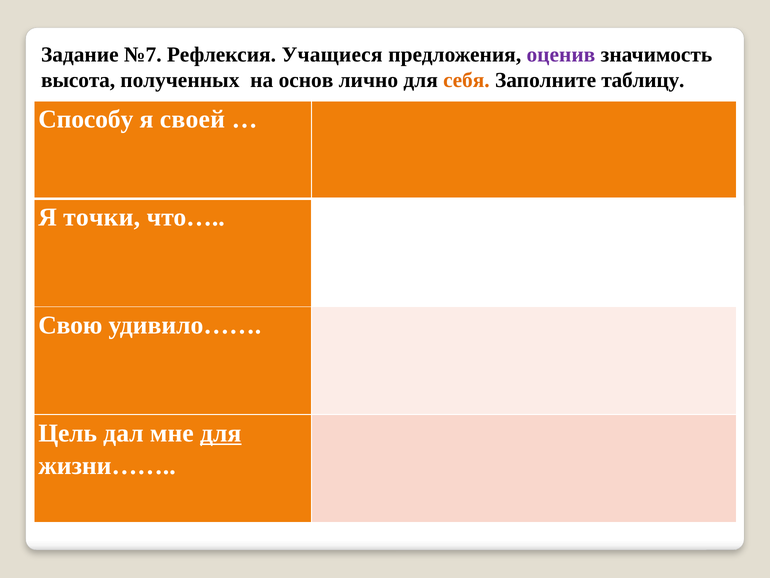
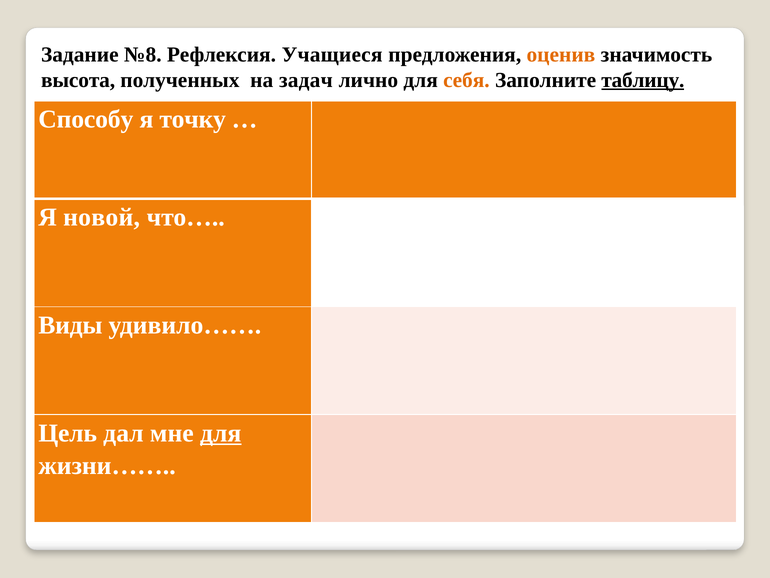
№7: №7 -> №8 (143, 54)
оценив colour: purple -> orange (561, 54)
основ: основ -> задач (306, 80)
таблицу underline: none -> present (643, 80)
своей: своей -> точку (193, 119)
точки: точки -> новой (102, 217)
Свою: Свою -> Виды (70, 325)
